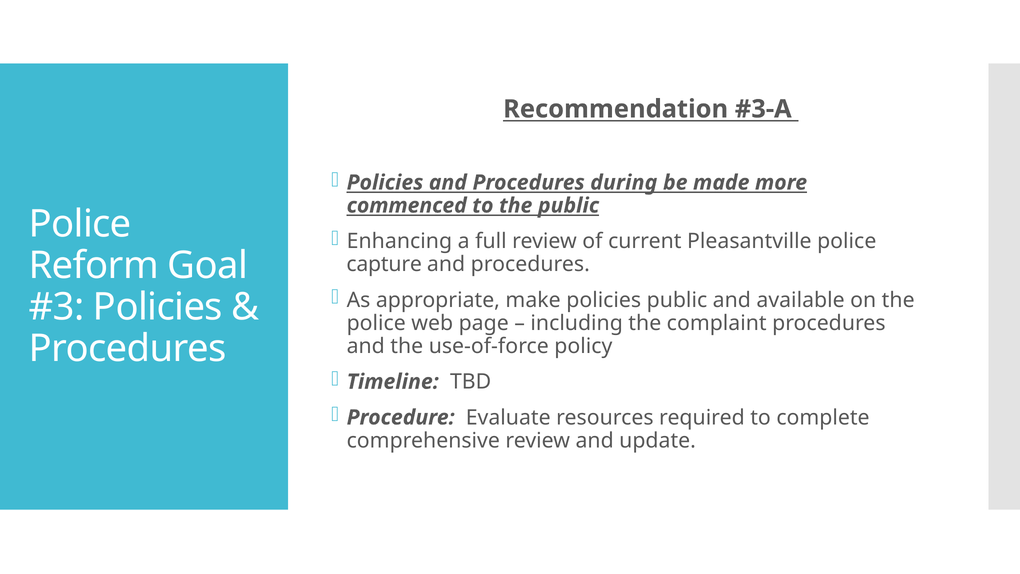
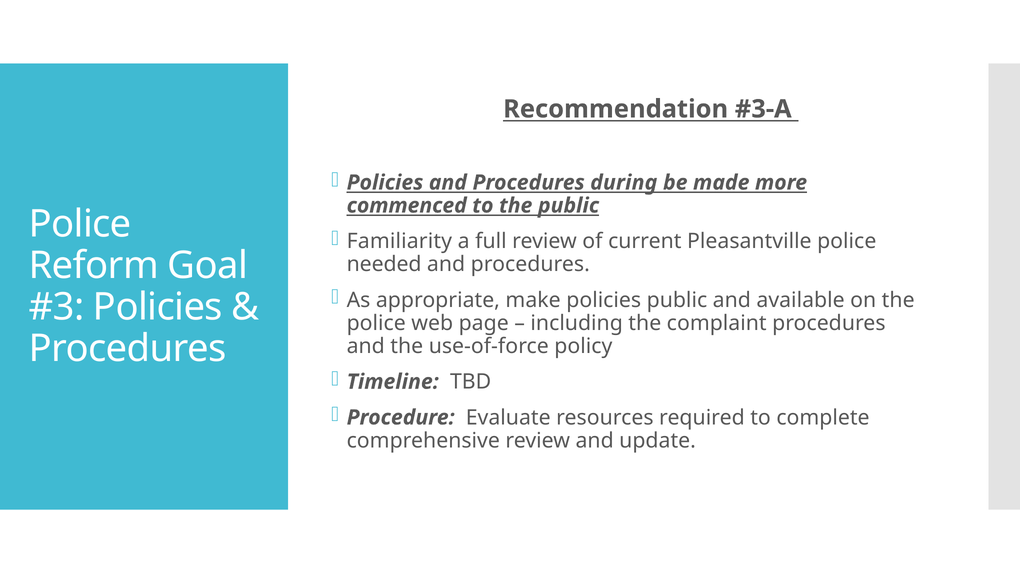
Enhancing: Enhancing -> Familiarity (399, 241)
capture: capture -> needed (384, 264)
